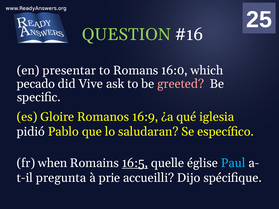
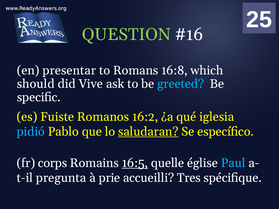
16:0: 16:0 -> 16:8 (174, 71)
pecado: pecado -> should (36, 84)
greeted colour: pink -> light blue (181, 84)
Gloire: Gloire -> Fuiste (57, 117)
16:9: 16:9 -> 16:2 (145, 117)
pidió colour: white -> light blue (31, 132)
saludaran underline: none -> present (148, 132)
when: when -> corps (53, 163)
Dijo: Dijo -> Tres (189, 178)
